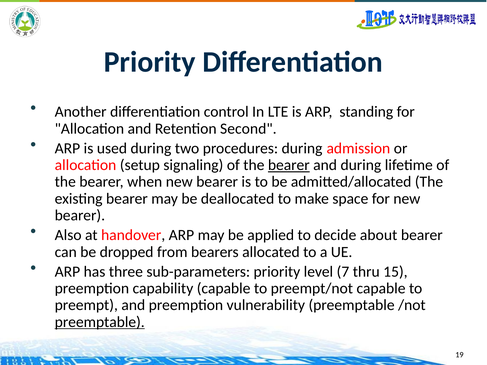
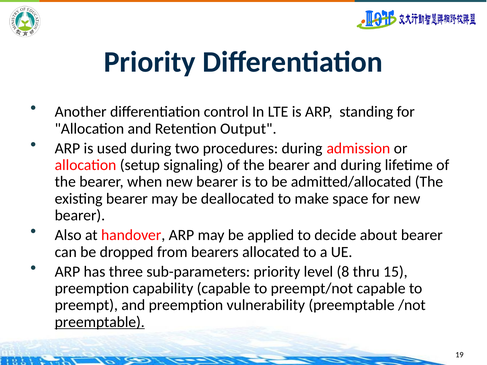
Second: Second -> Output (248, 129)
bearer underline: present -> none (289, 165)
7: 7 -> 8 (343, 272)
